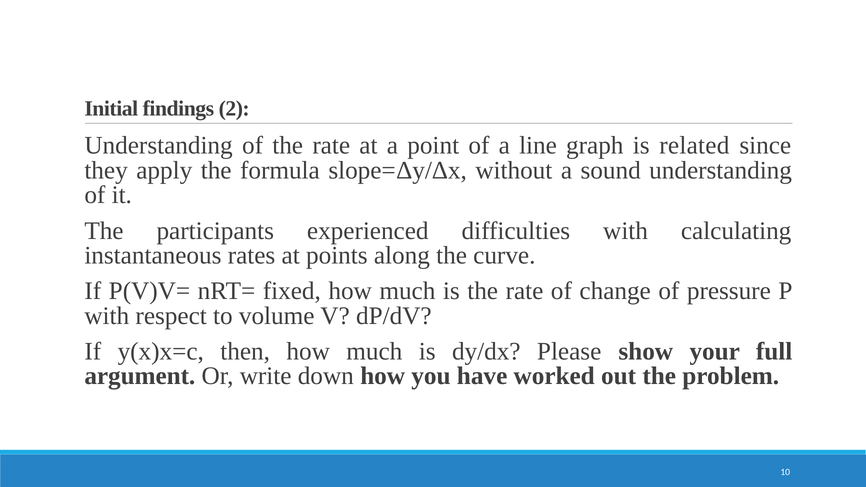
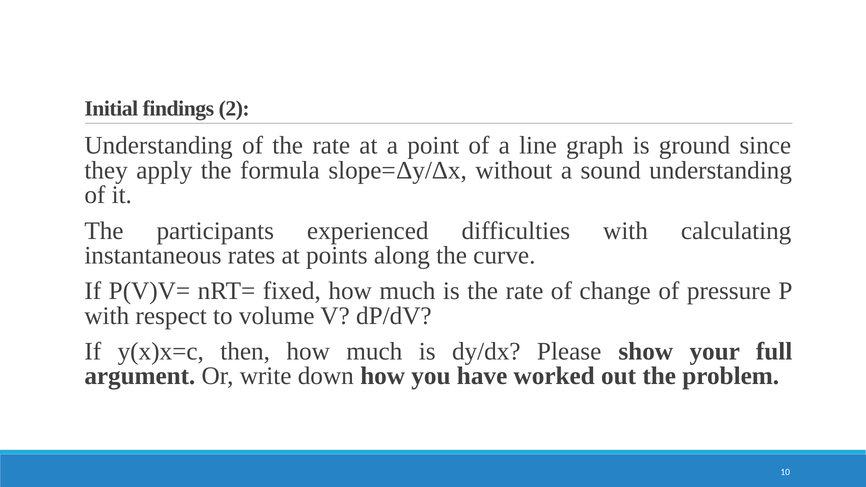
related: related -> ground (695, 146)
